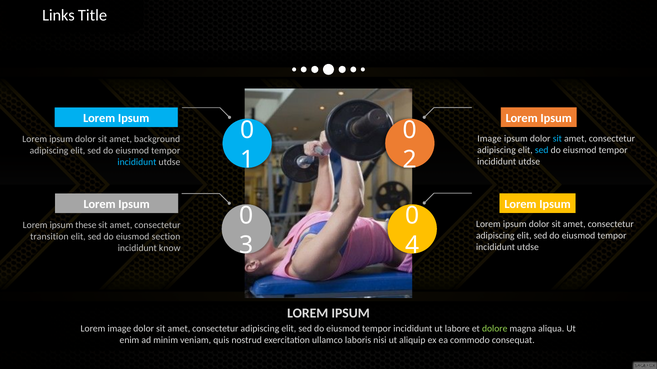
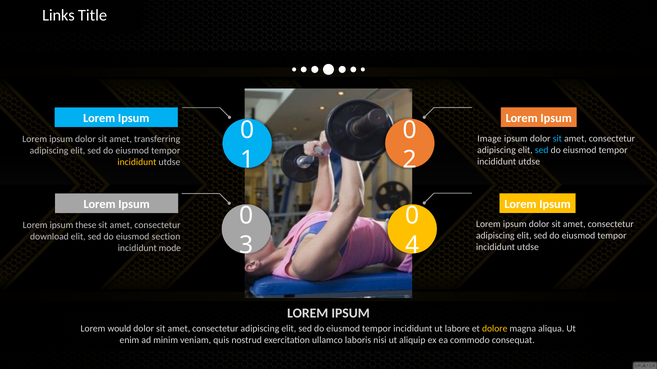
background: background -> transferring (157, 139)
incididunt colour: light blue -> yellow (137, 162)
transition: transition -> download (49, 237)
know: know -> mode (170, 248)
Lorem image: image -> would (119, 329)
dolore colour: light green -> yellow (495, 329)
